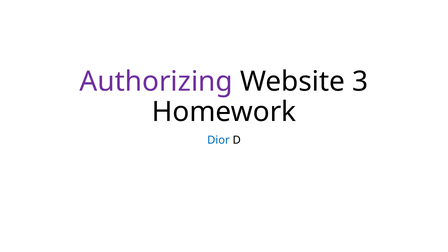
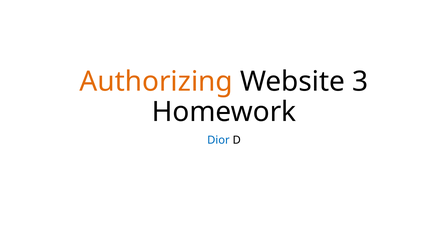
Authorizing colour: purple -> orange (156, 82)
